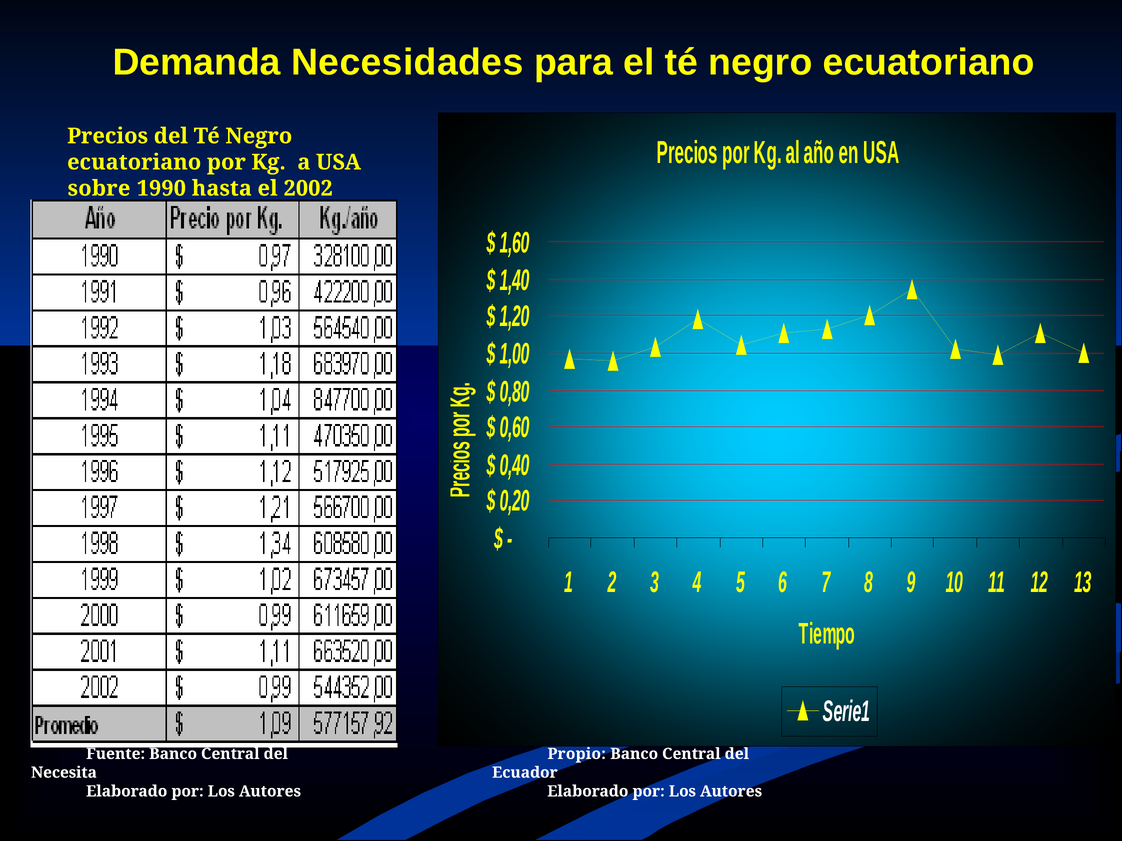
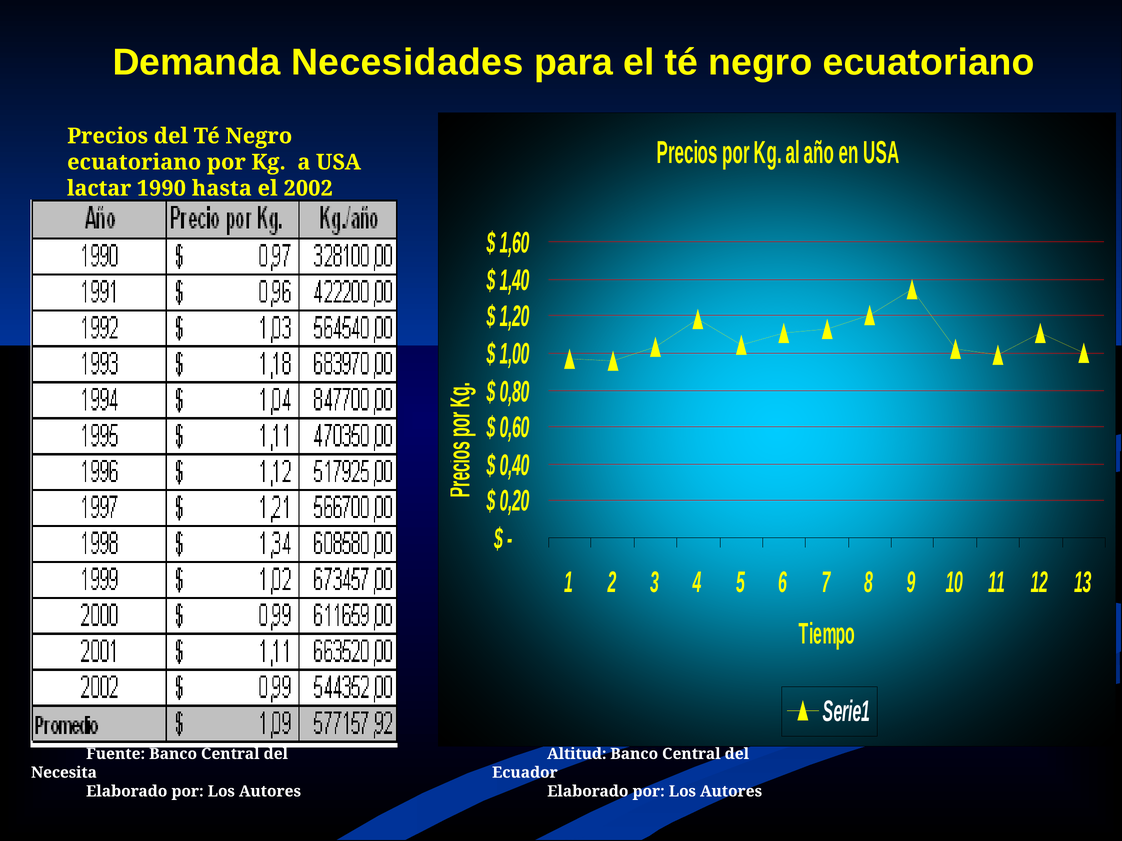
sobre: sobre -> lactar (99, 189)
Propio: Propio -> Altitud (577, 754)
